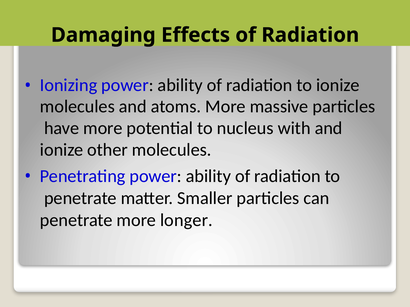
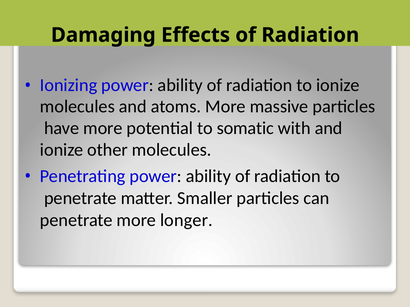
nucleus: nucleus -> somatic (245, 128)
